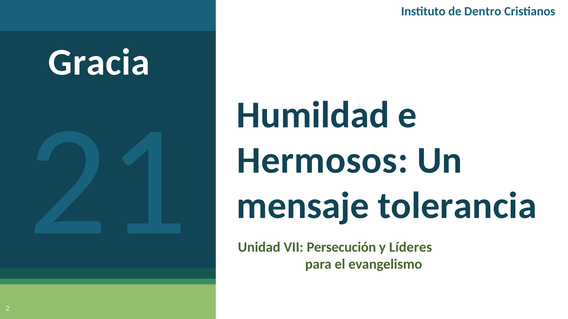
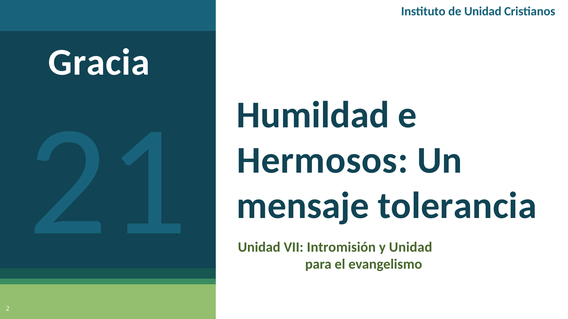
de Dentro: Dentro -> Unidad (483, 11)
Persecución: Persecución -> Intromisión (341, 247)
y Líderes: Líderes -> Unidad (411, 247)
